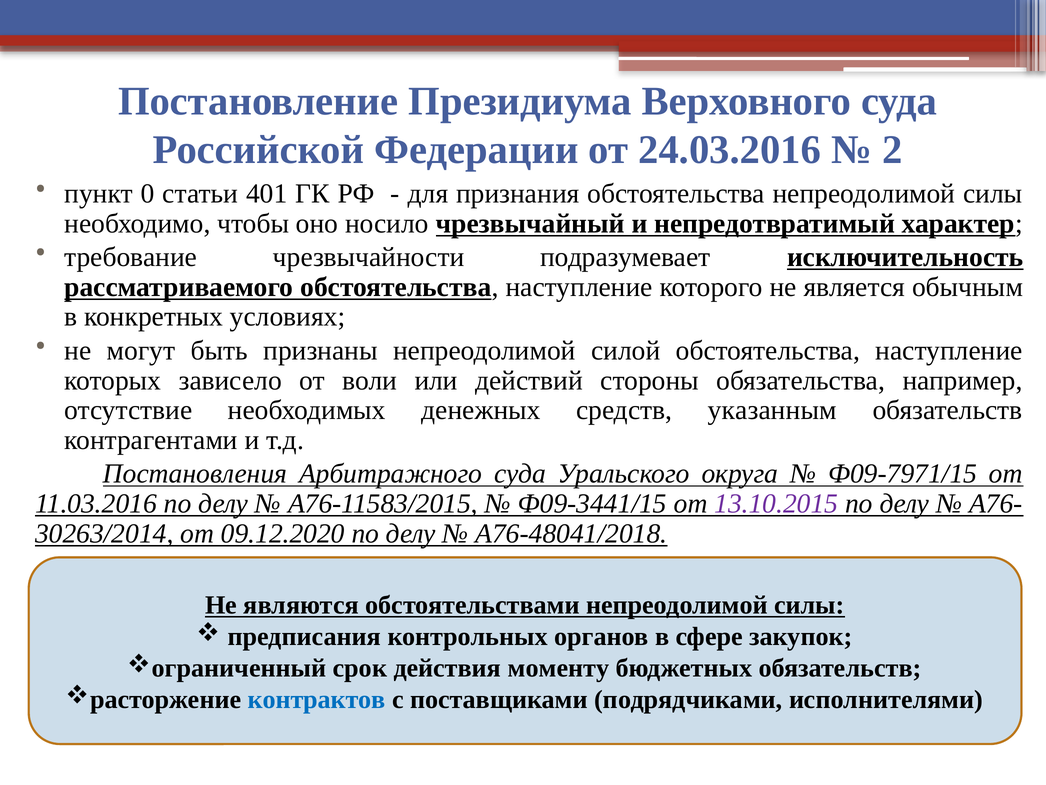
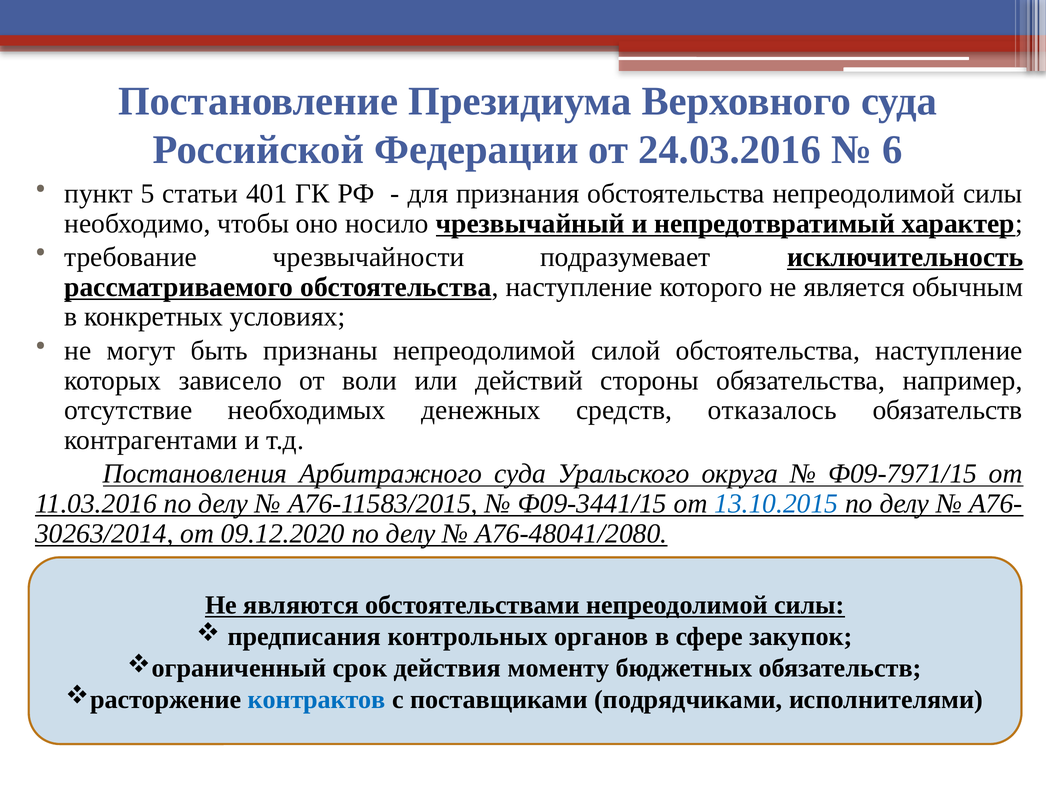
2: 2 -> 6 (892, 150)
0: 0 -> 5 (148, 193)
указанным: указанным -> отказалось (772, 410)
13.10.2015 colour: purple -> blue (776, 503)
А76-48041/2018: А76-48041/2018 -> А76-48041/2080 (571, 533)
